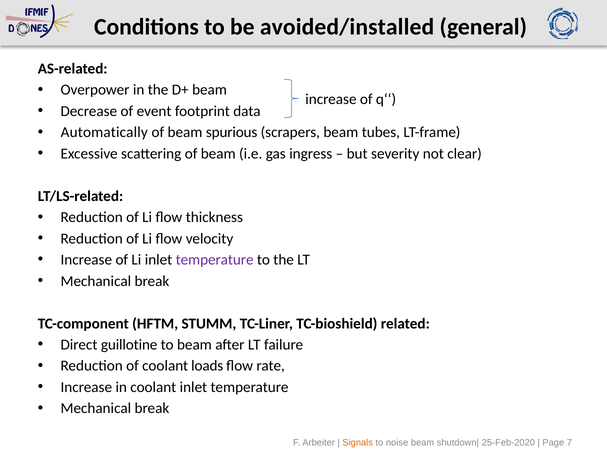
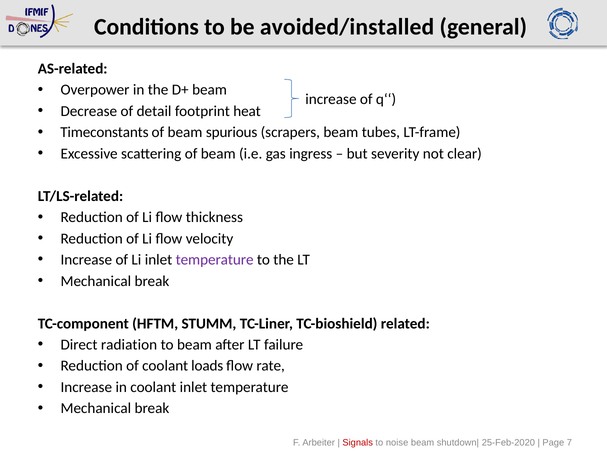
event: event -> detail (154, 111)
data: data -> heat (247, 111)
Automatically: Automatically -> Timeconstants (104, 132)
guillotine: guillotine -> radiation (129, 345)
Signals colour: orange -> red (358, 443)
